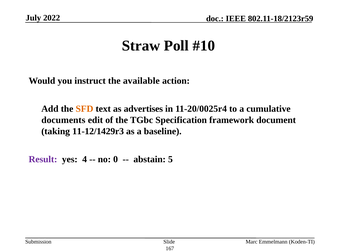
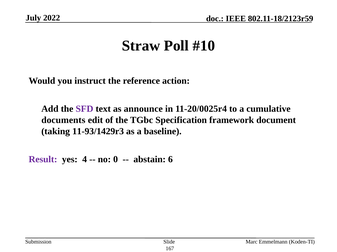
available: available -> reference (141, 81)
SFD colour: orange -> purple (84, 109)
advertises: advertises -> announce (143, 109)
11-12/1429r3: 11-12/1429r3 -> 11-93/1429r3 (98, 132)
5: 5 -> 6 (170, 160)
